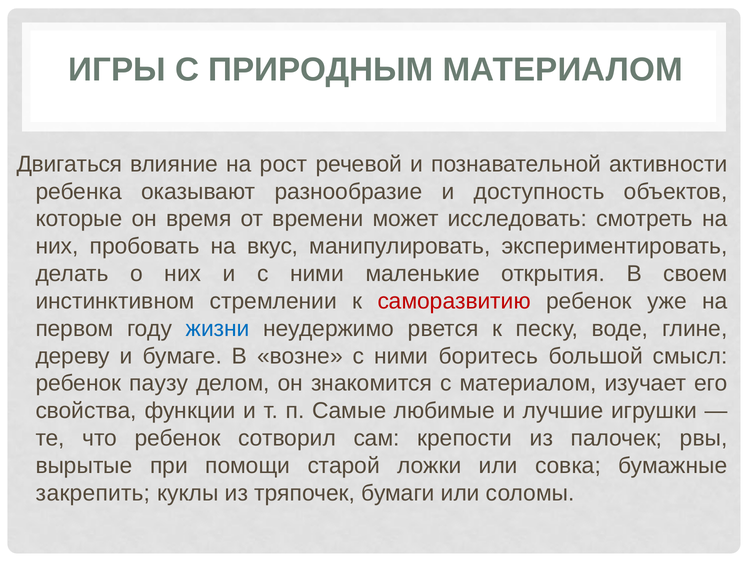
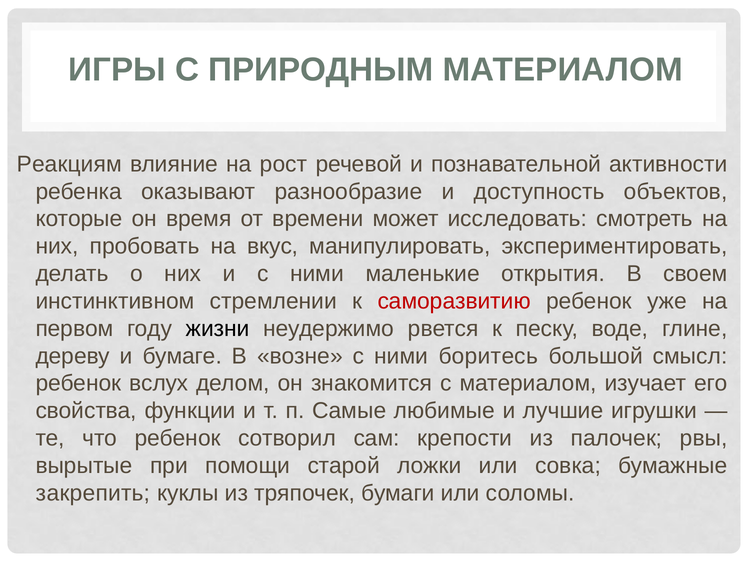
Двигаться: Двигаться -> Реакциям (69, 164)
жизни colour: blue -> black (218, 329)
паузу: паузу -> вслух (159, 383)
